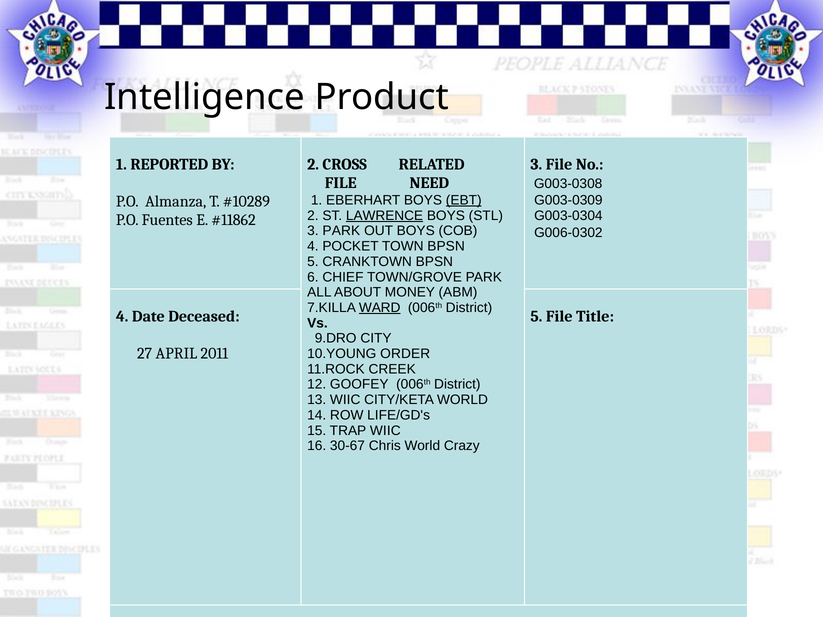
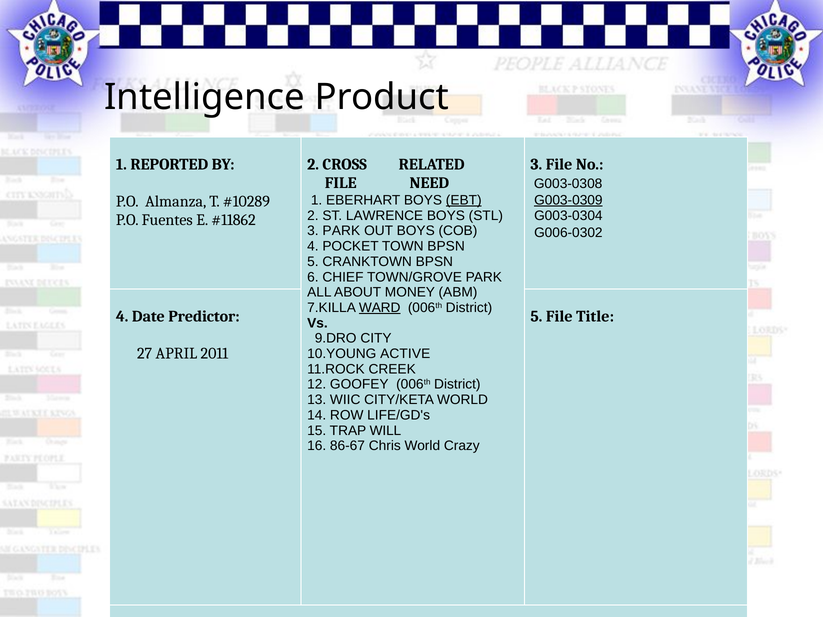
G003-0309 underline: none -> present (568, 200)
LAWRENCE underline: present -> none (385, 216)
Deceased: Deceased -> Predictor (204, 317)
ORDER: ORDER -> ACTIVE (405, 354)
TRAP WIIC: WIIC -> WILL (385, 431)
30-67: 30-67 -> 86-67 (347, 446)
